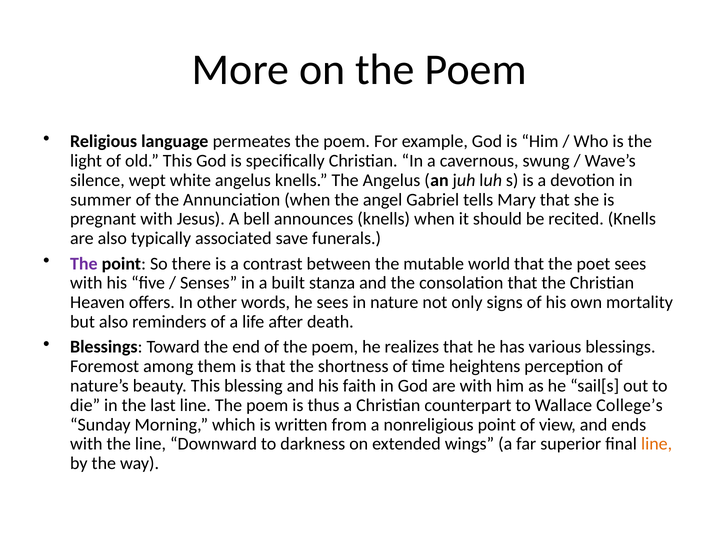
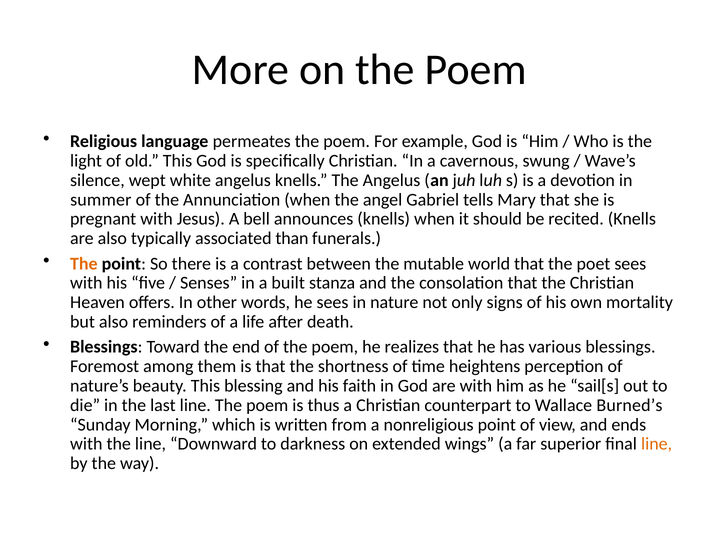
save: save -> than (292, 239)
The colour: purple -> orange (84, 264)
College’s: College’s -> Burned’s (629, 405)
